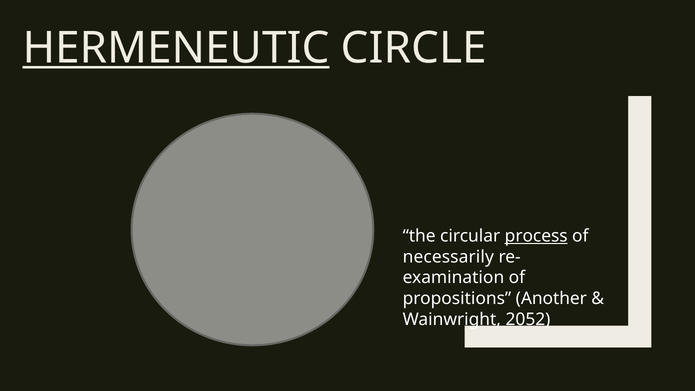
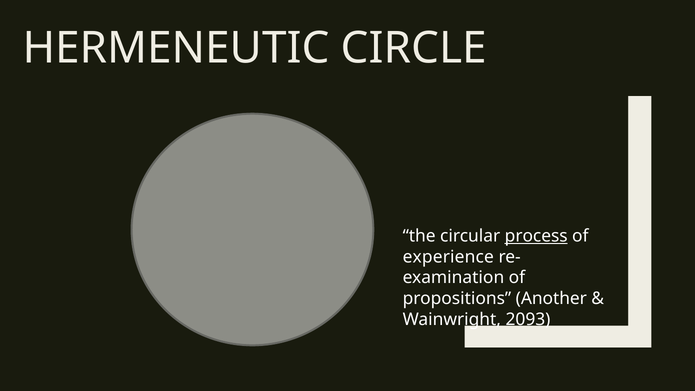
HERMENEUTIC underline: present -> none (176, 48)
necessarily: necessarily -> experience (448, 257)
2052: 2052 -> 2093 (528, 319)
